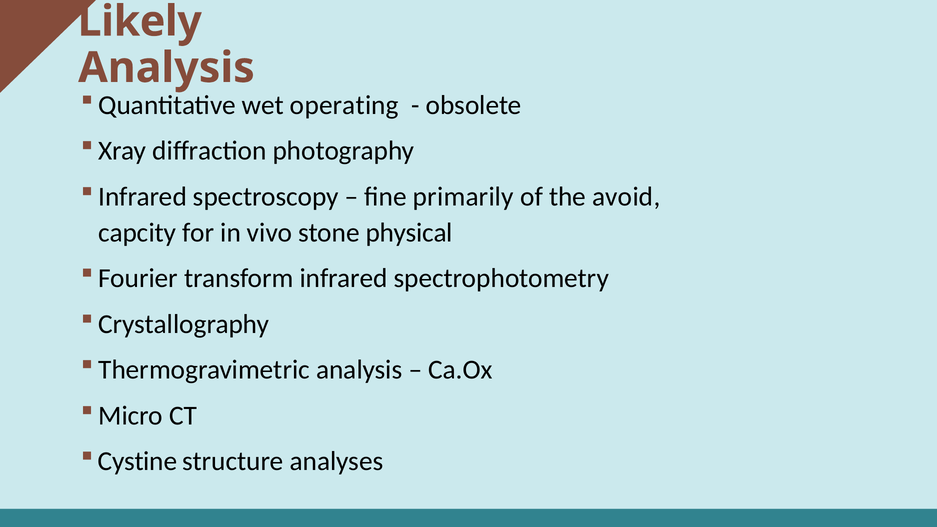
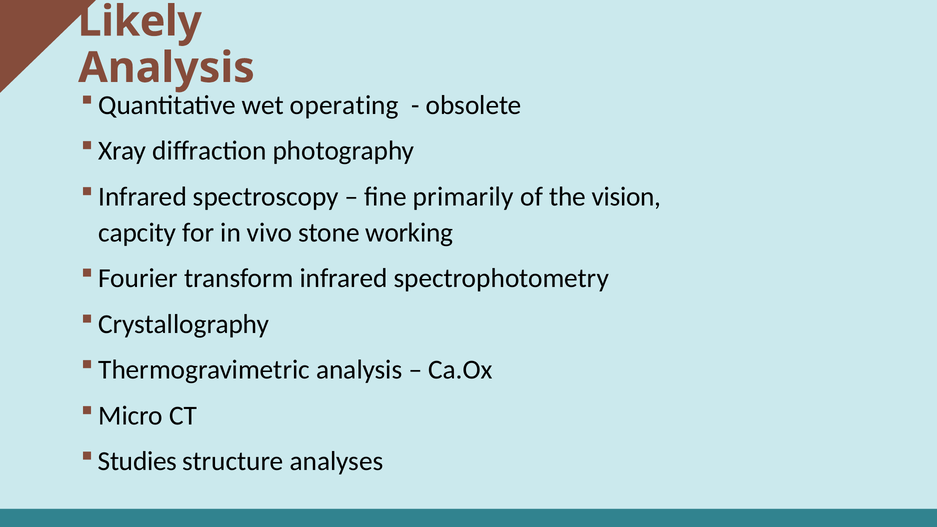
avoid: avoid -> vision (626, 197)
physical: physical -> working (409, 233)
Cystine: Cystine -> Studies (137, 461)
